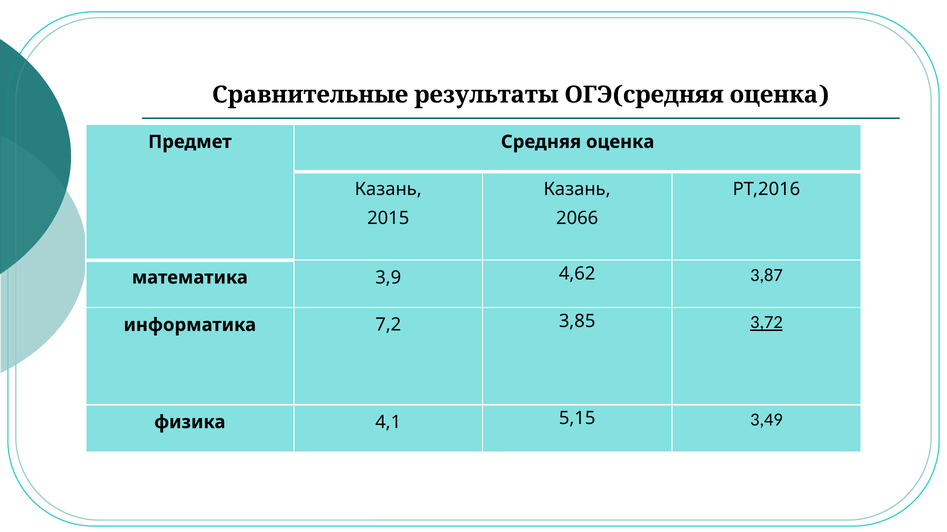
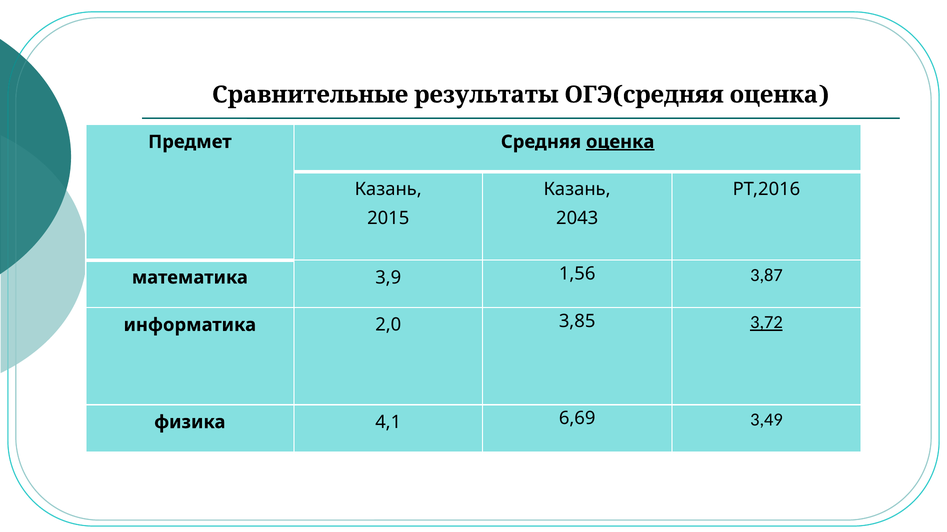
оценка underline: none -> present (620, 142)
2066: 2066 -> 2043 (577, 218)
4,62: 4,62 -> 1,56 (577, 274)
7,2: 7,2 -> 2,0 (388, 325)
5,15: 5,15 -> 6,69 (577, 419)
